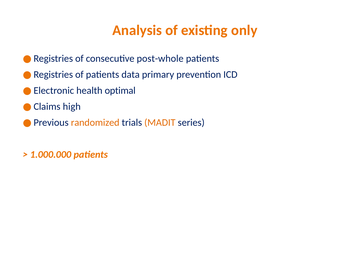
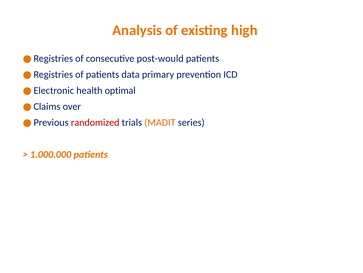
only: only -> high (244, 30)
post-whole: post-whole -> post-would (160, 58)
high: high -> over (72, 106)
randomized colour: orange -> red (95, 122)
